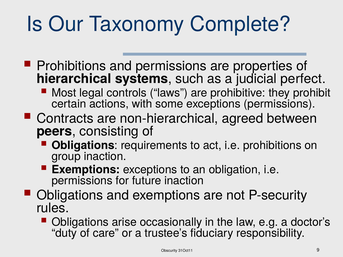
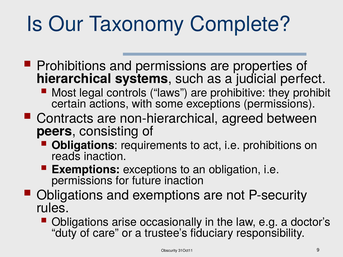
group: group -> reads (66, 157)
